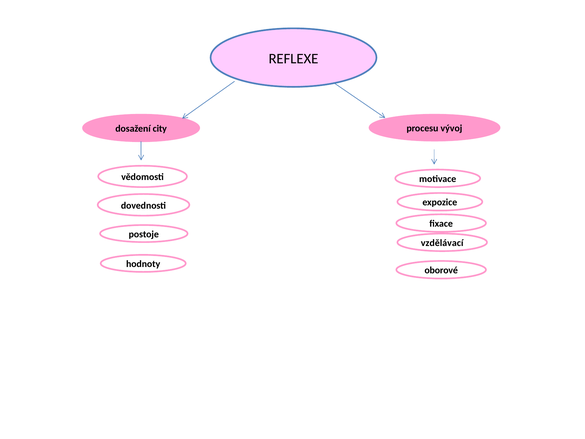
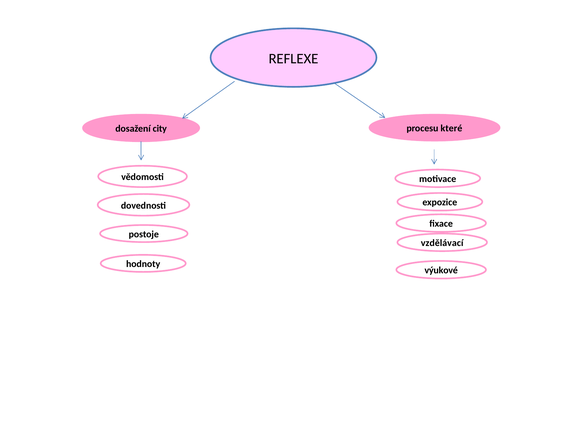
vývoj: vývoj -> které (451, 128)
oborové: oborové -> výukové (441, 270)
